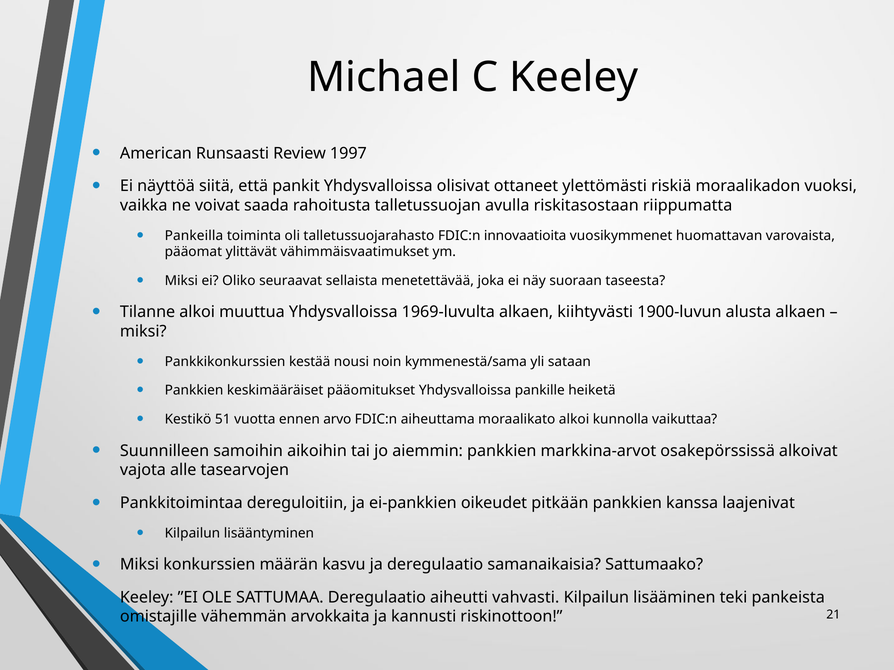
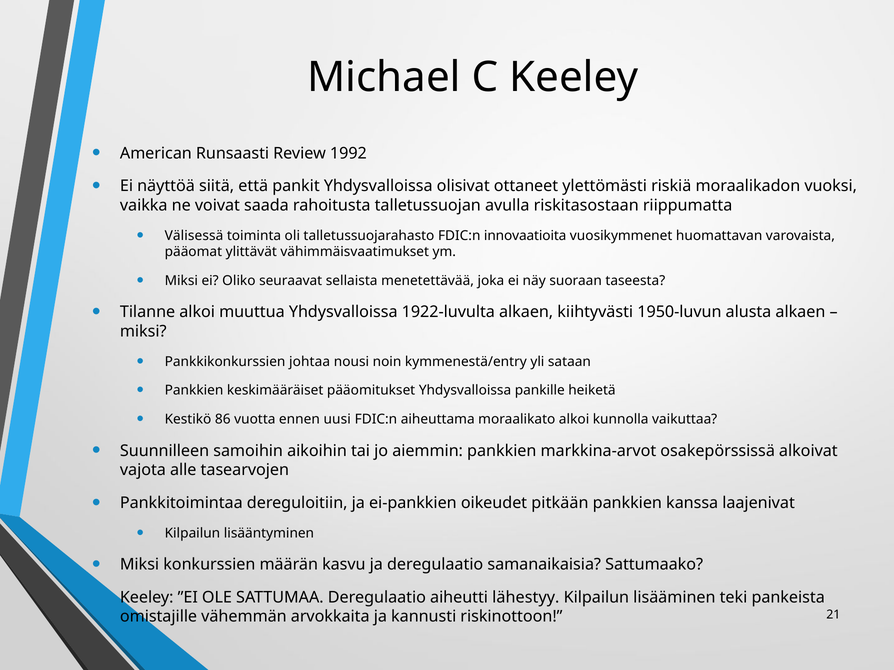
1997: 1997 -> 1992 (348, 153)
Pankeilla: Pankeilla -> Välisessä (194, 236)
1969-luvulta: 1969-luvulta -> 1922-luvulta (448, 312)
1900-luvun: 1900-luvun -> 1950-luvun (679, 312)
kestää: kestää -> johtaa (310, 362)
kymmenestä/sama: kymmenestä/sama -> kymmenestä/entry (466, 362)
51: 51 -> 86 (223, 420)
arvo: arvo -> uusi (337, 420)
vahvasti: vahvasti -> lähestyy (526, 598)
